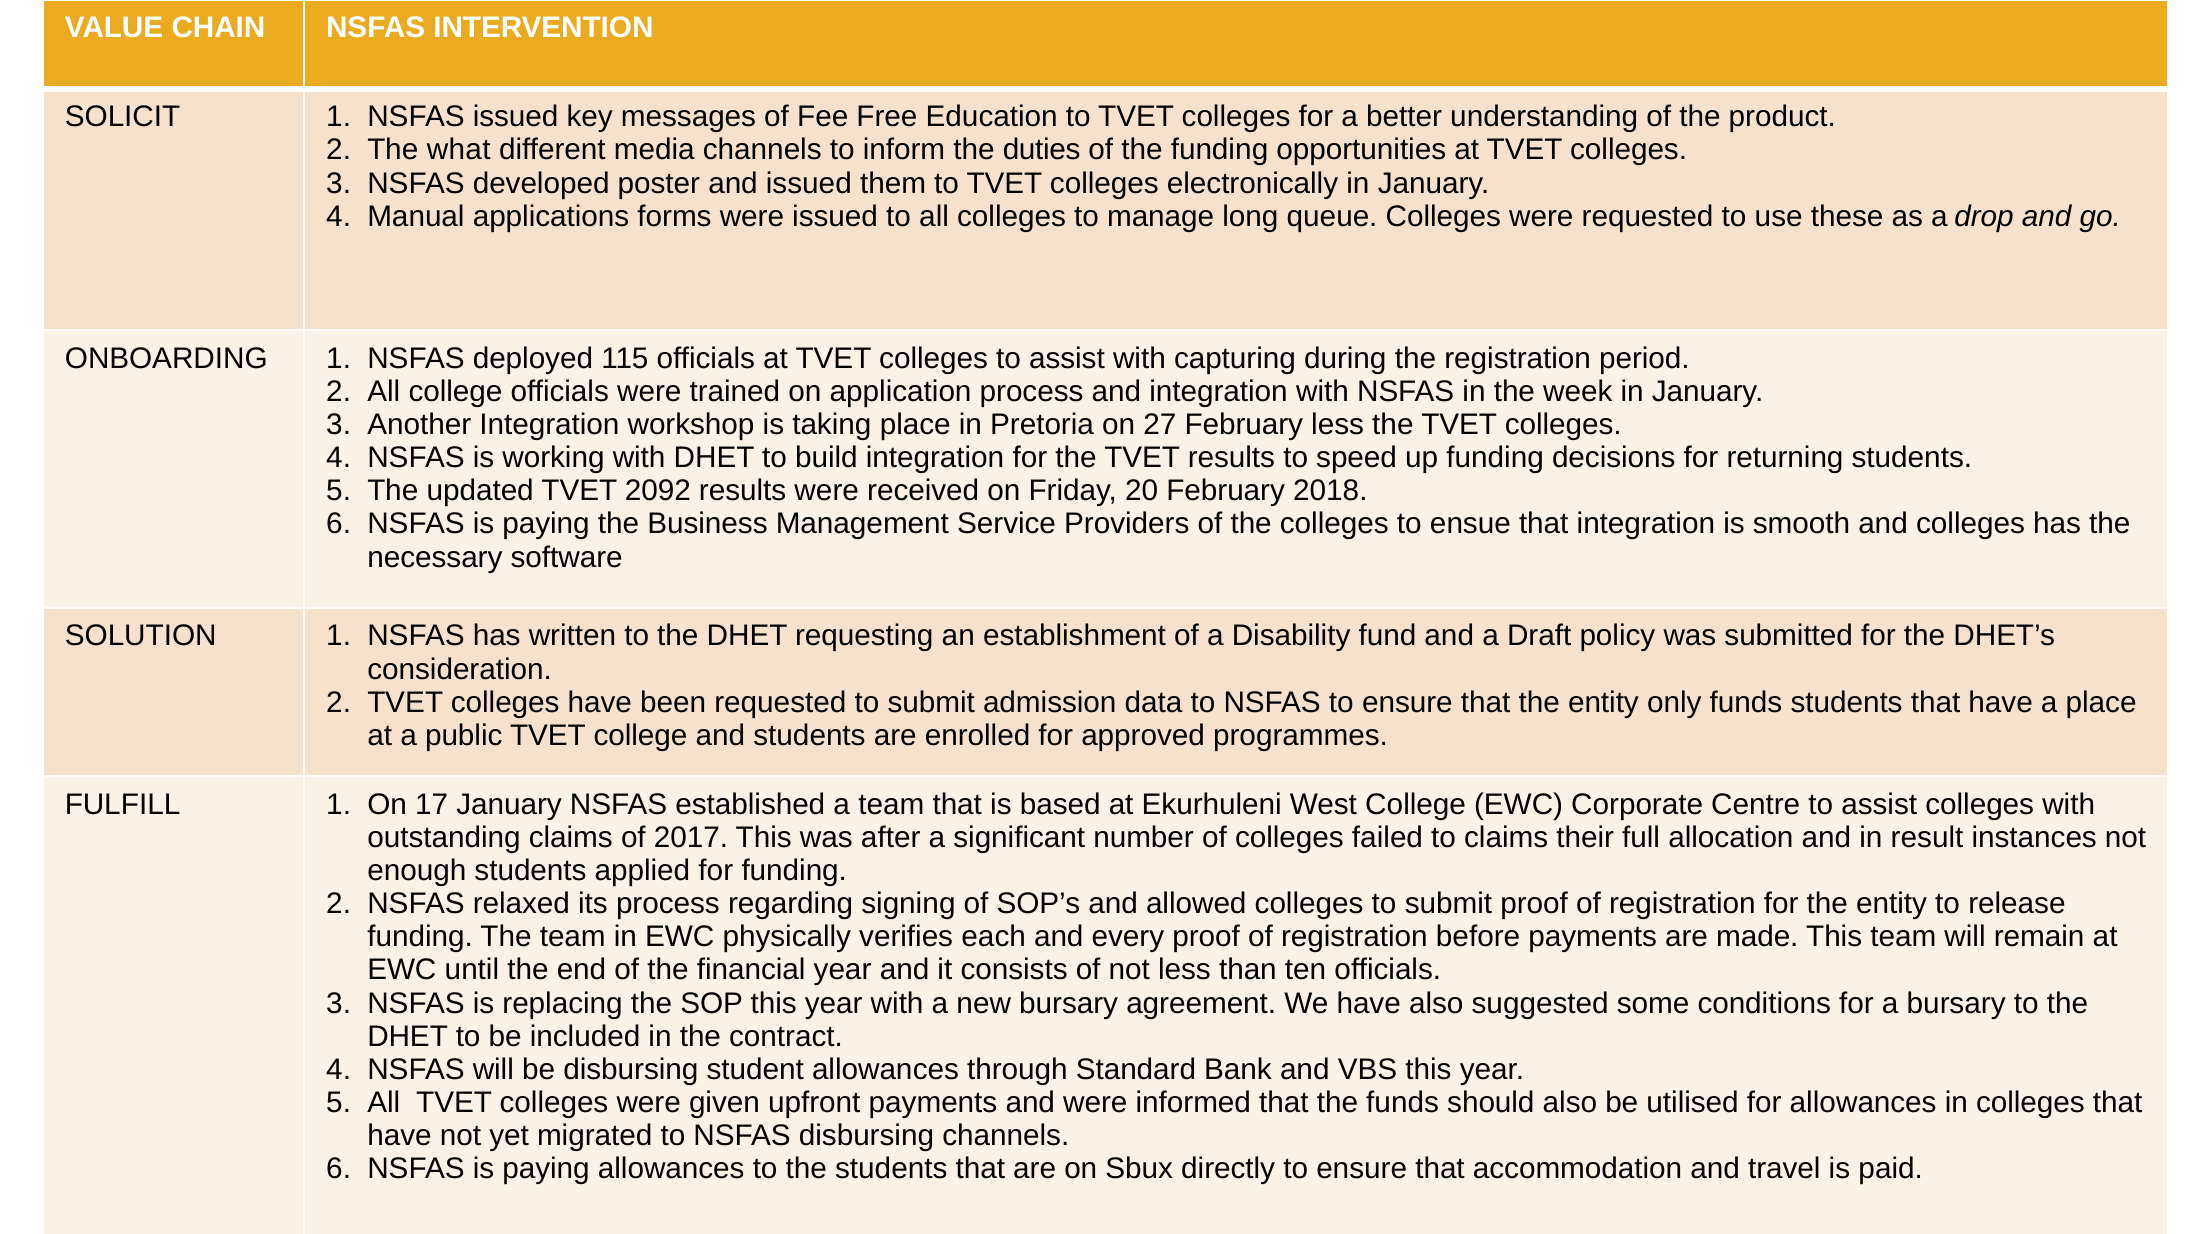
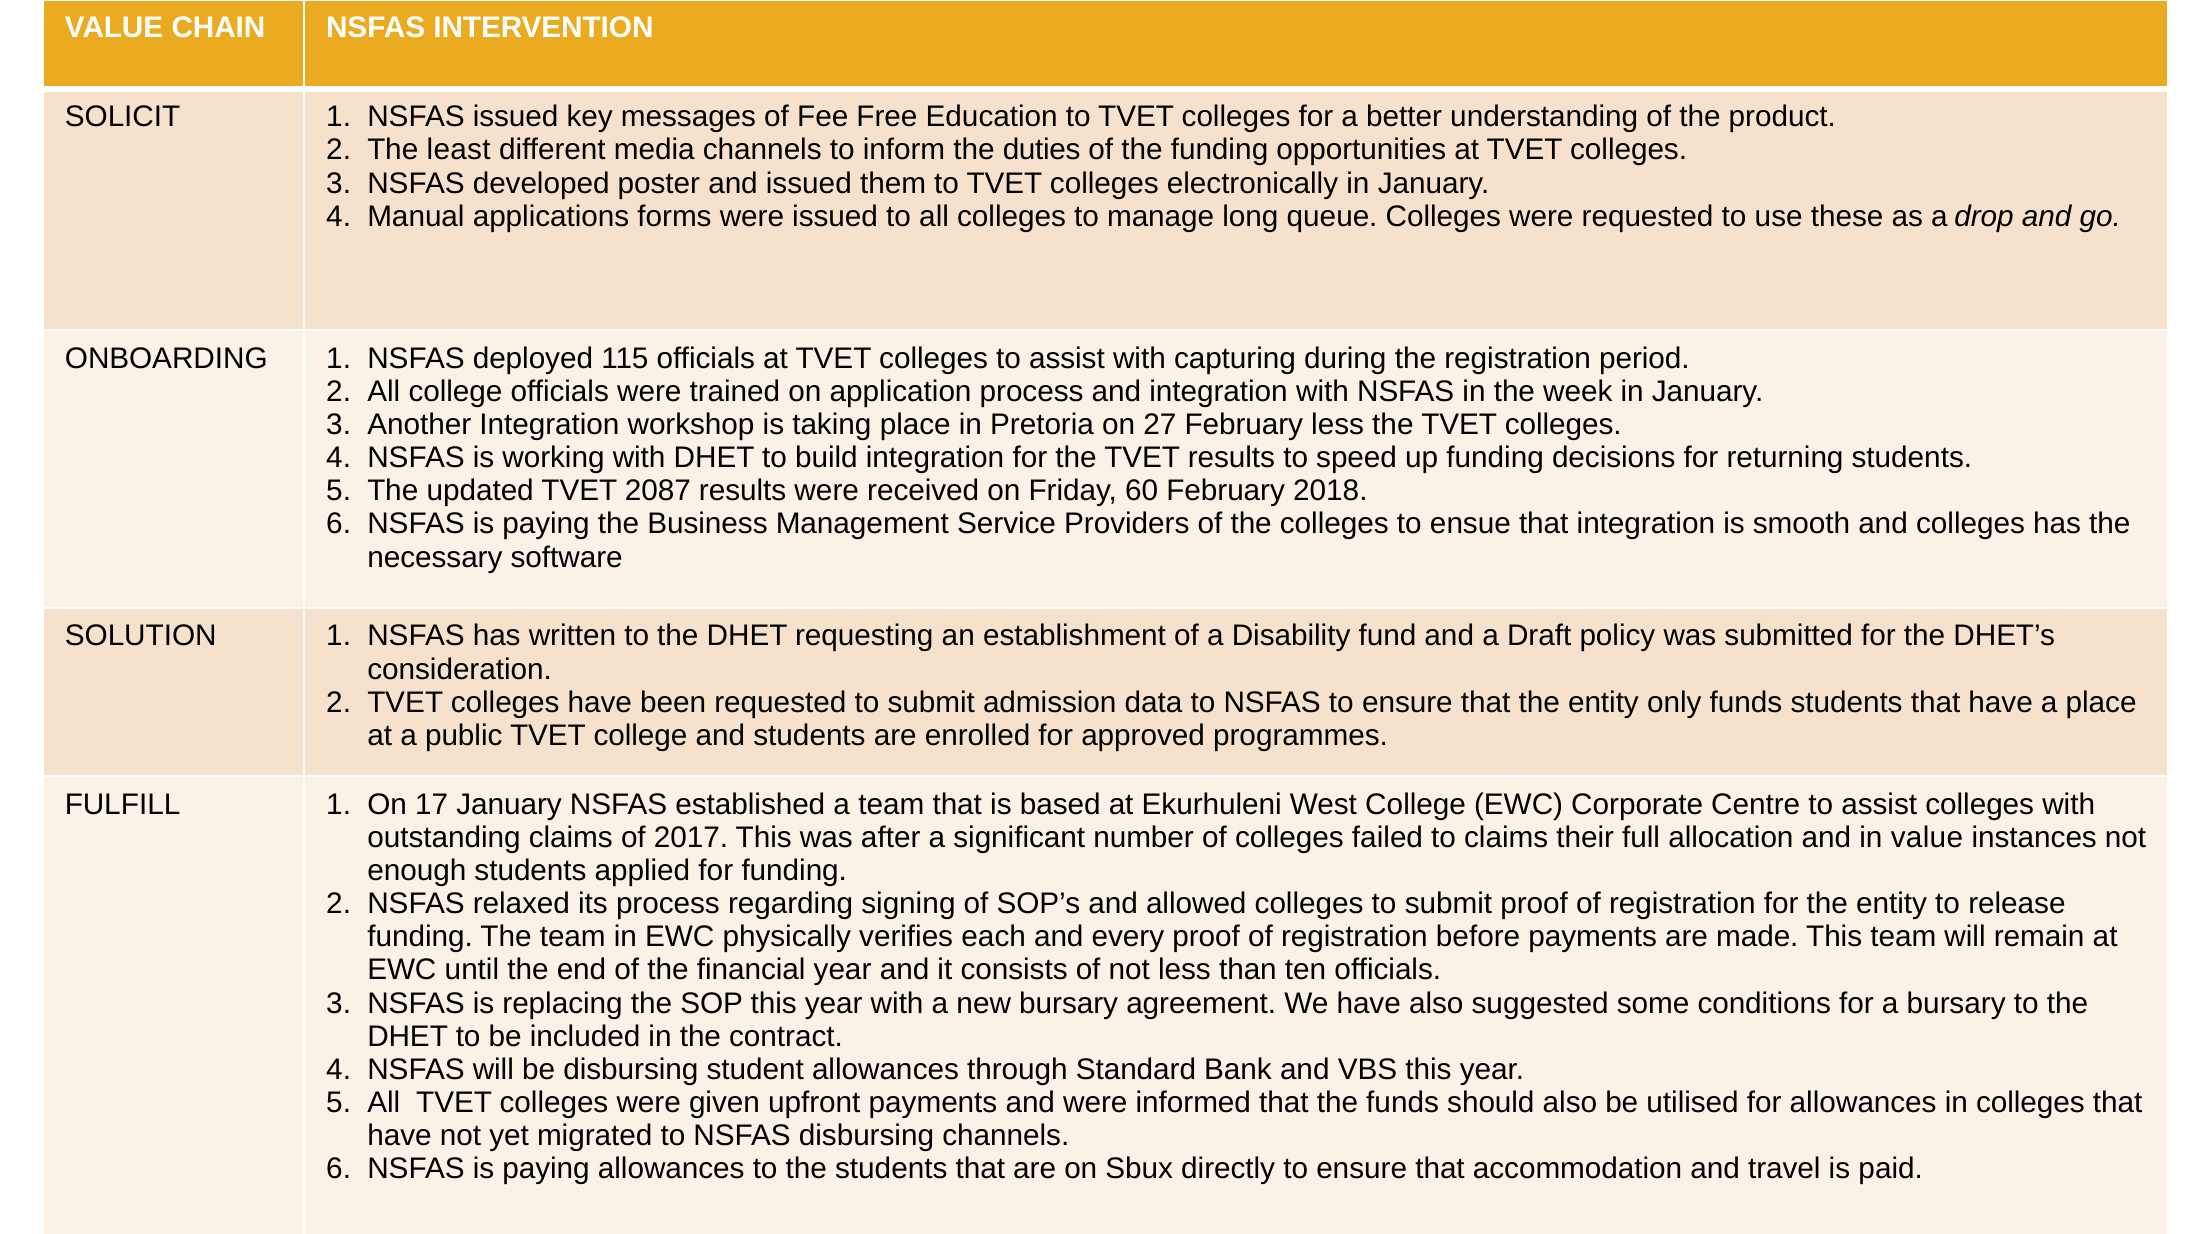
what: what -> least (459, 150)
2092: 2092 -> 2087 (658, 491)
20: 20 -> 60 (1142, 491)
in result: result -> value (1927, 837)
